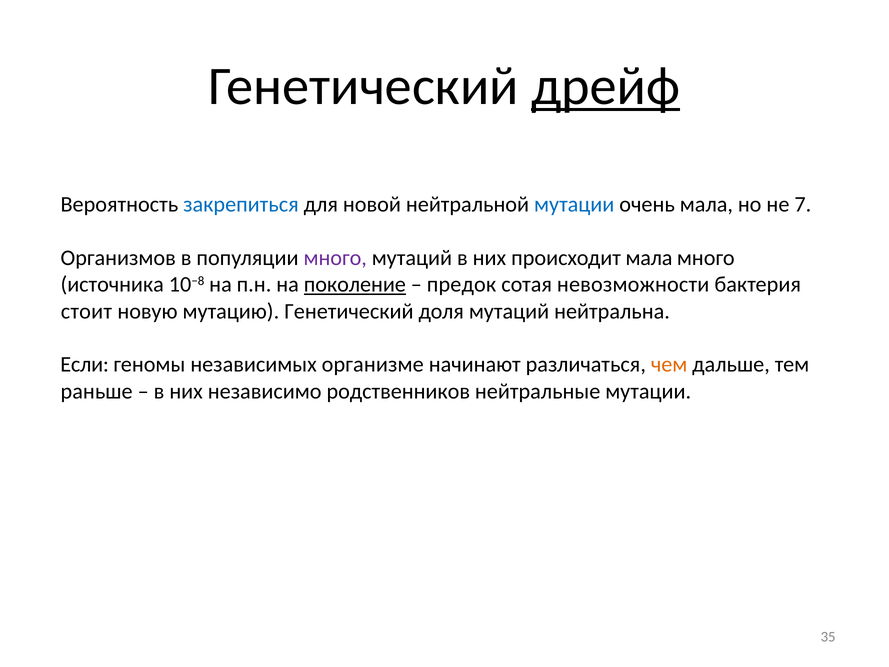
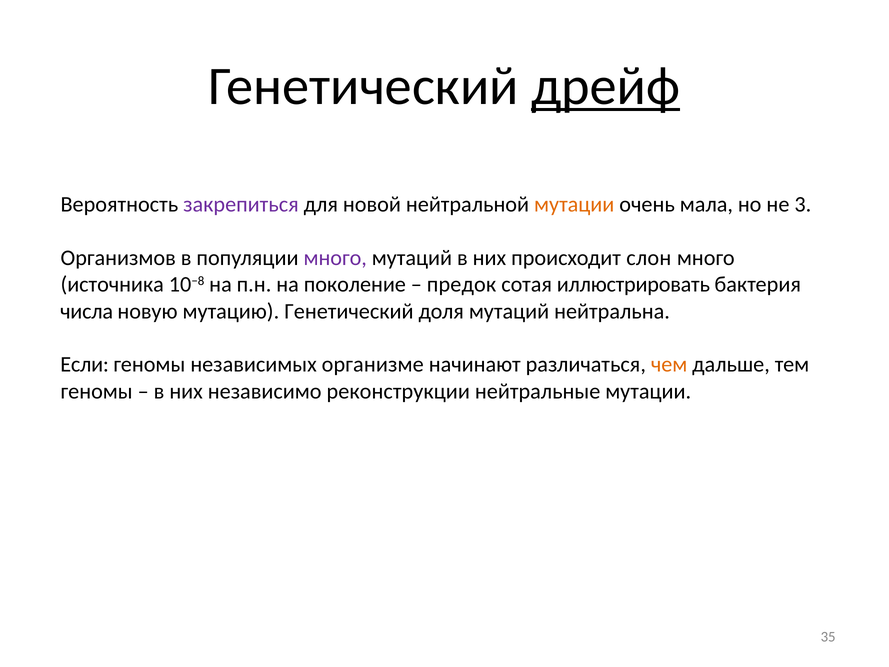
закрепиться colour: blue -> purple (241, 204)
мутации colour: blue -> orange (574, 204)
7: 7 -> 3 (803, 204)
происходит мала: мала -> слон (649, 258)
поколение underline: present -> none (355, 284)
невозможности: невозможности -> иллюстрировать (633, 284)
стоит: стоит -> числа (87, 311)
раньше: раньше -> геномы (97, 391)
родственников: родственников -> реконструкции (398, 391)
